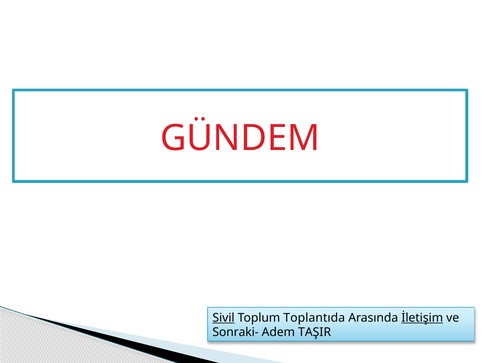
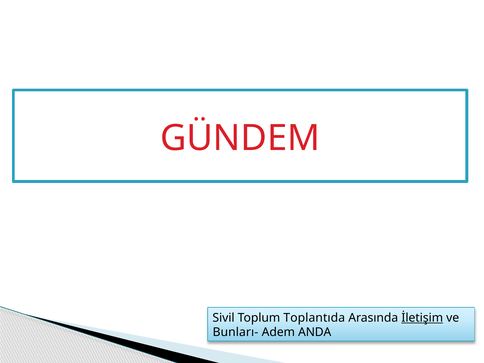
Sivil underline: present -> none (224, 318)
Sonraki-: Sonraki- -> Bunları- (235, 332)
TAŞIR: TAŞIR -> ANDA (315, 332)
